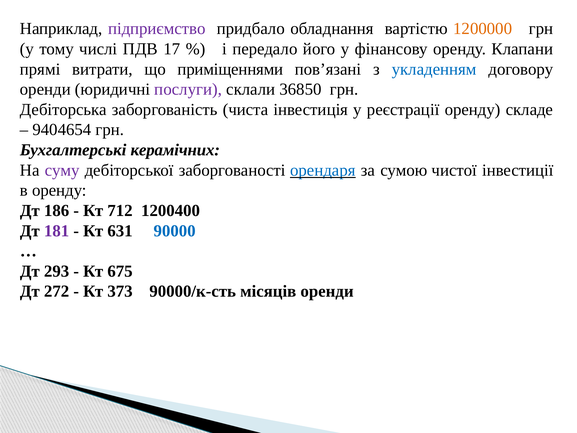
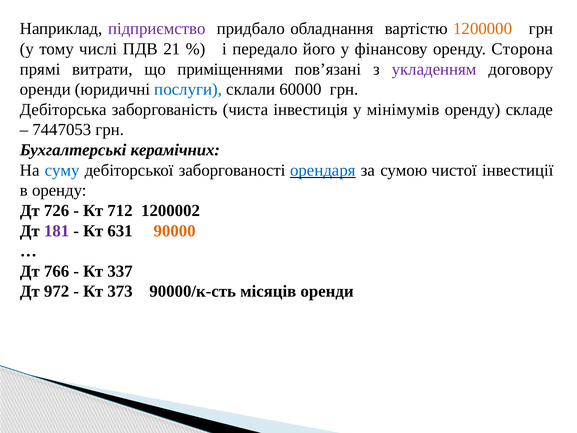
17: 17 -> 21 (172, 49)
Клапани: Клапани -> Сторона (522, 49)
укладенням colour: blue -> purple (434, 69)
послуги colour: purple -> blue (188, 89)
36850: 36850 -> 60000 (300, 89)
реєстрації: реєстрації -> мінімумів (403, 109)
9404654: 9404654 -> 7447053 (62, 130)
суму colour: purple -> blue (62, 170)
186: 186 -> 726 (57, 210)
1200400: 1200400 -> 1200002 (171, 210)
90000 colour: blue -> orange (175, 231)
293: 293 -> 766 (57, 271)
675: 675 -> 337 (120, 271)
272: 272 -> 972 (57, 291)
